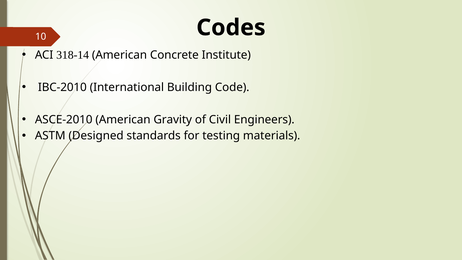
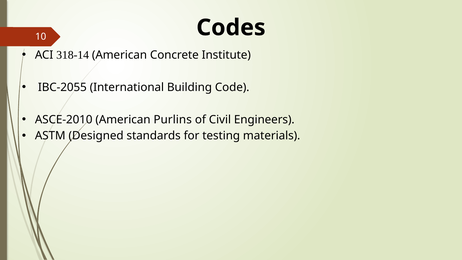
IBC-2010: IBC-2010 -> IBC-2055 (62, 87)
Gravity: Gravity -> Purlins (173, 120)
